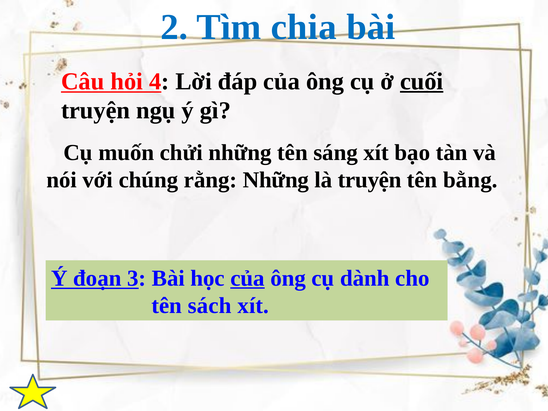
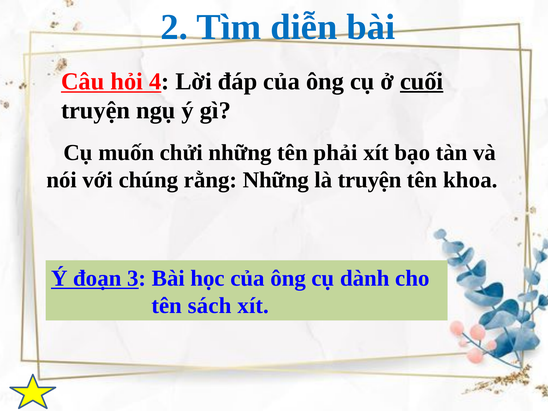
chia: chia -> diễn (304, 27)
sáng: sáng -> phải (336, 153)
bằng: bằng -> khoa (470, 180)
của underline: present -> none (248, 278)
